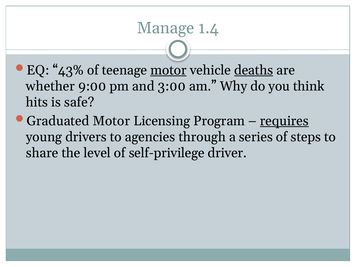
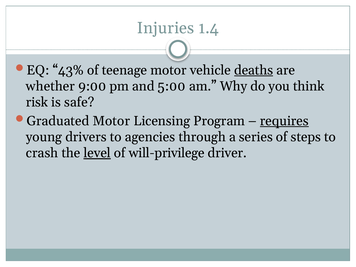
Manage: Manage -> Injuries (166, 28)
motor underline: present -> none (168, 70)
3:00: 3:00 -> 5:00 (172, 86)
hits: hits -> risk (37, 102)
share: share -> crash (42, 153)
level underline: none -> present (97, 153)
self-privilege: self-privilege -> will-privilege (167, 153)
